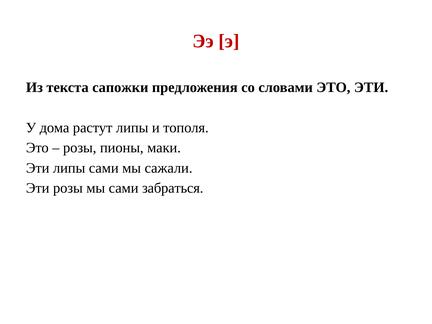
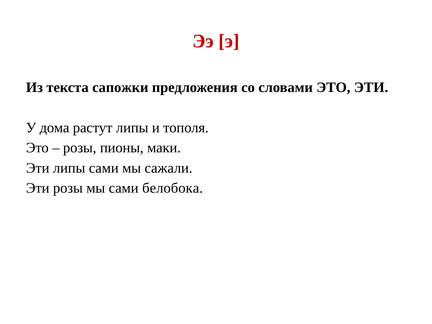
забраться: забраться -> белобока (173, 188)
